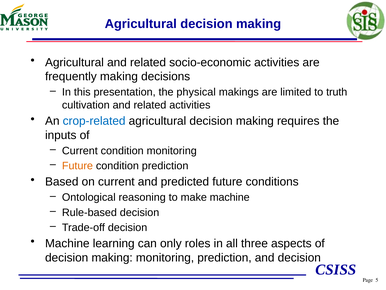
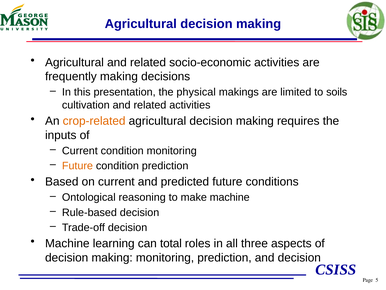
truth: truth -> soils (337, 92)
crop-related colour: blue -> orange (94, 121)
only: only -> total (171, 243)
